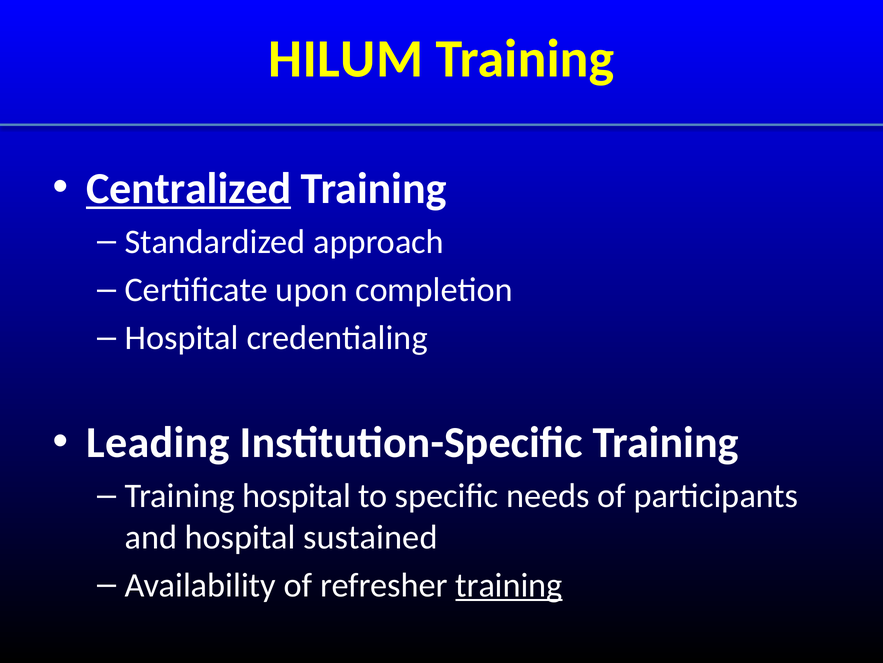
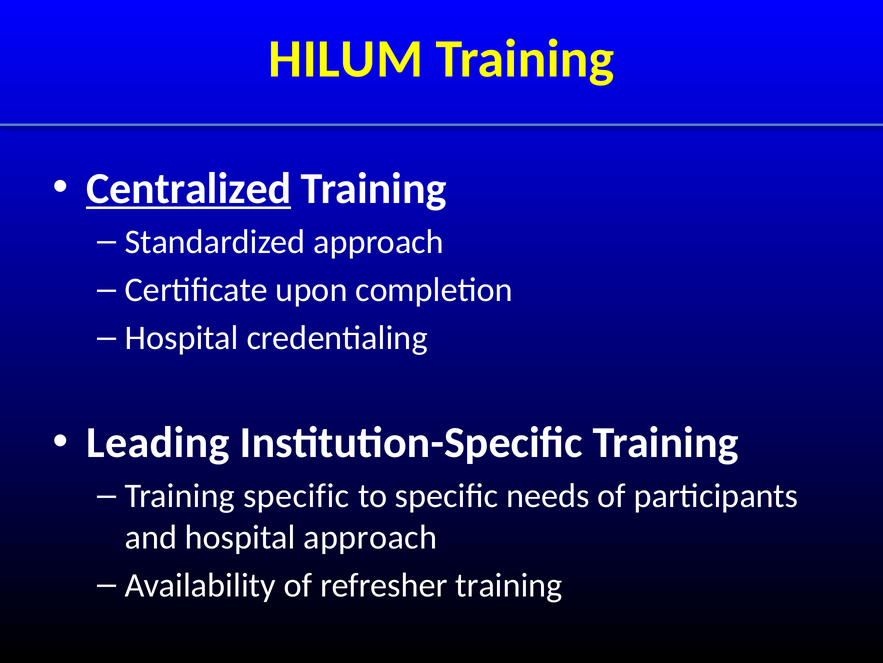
Training hospital: hospital -> specific (296, 496)
hospital sustained: sustained -> approach (370, 537)
training underline: present -> none (509, 585)
